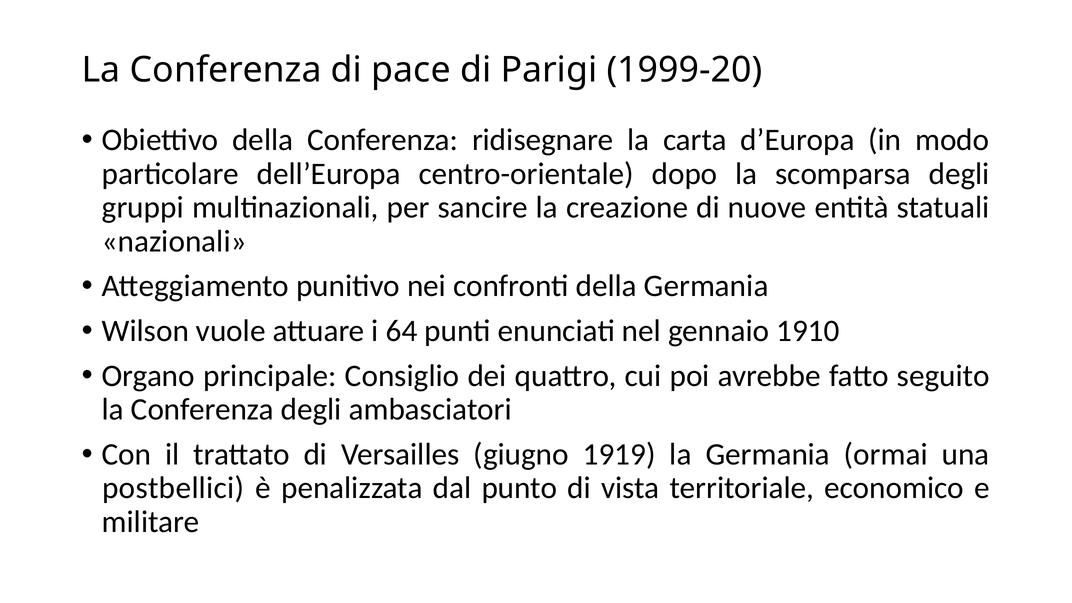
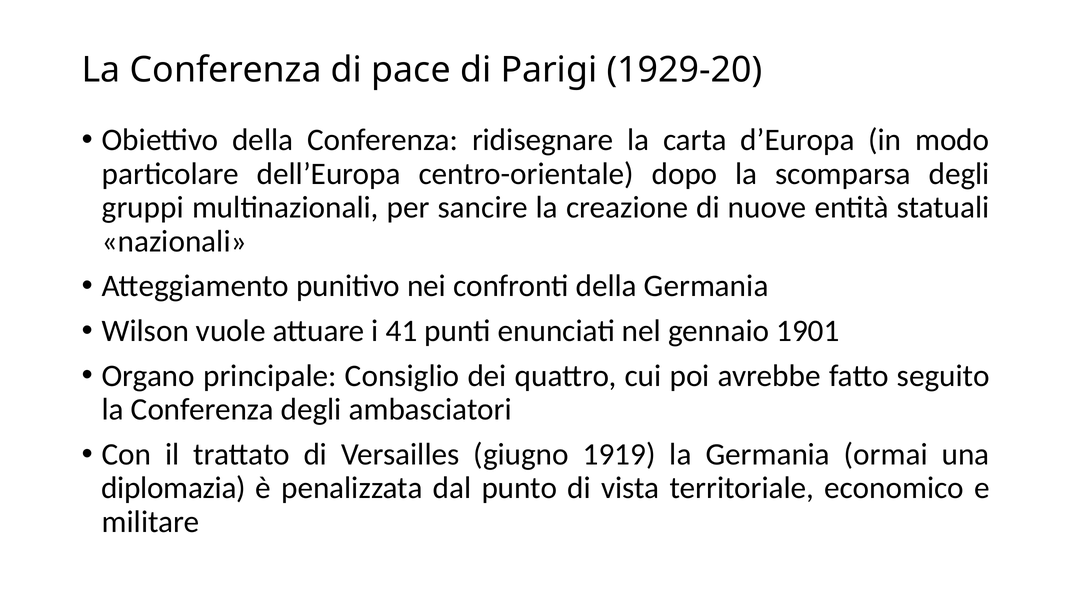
1999-20: 1999-20 -> 1929-20 (684, 70)
64: 64 -> 41 (402, 331)
1910: 1910 -> 1901 (808, 331)
postbellici: postbellici -> diplomazia (174, 488)
